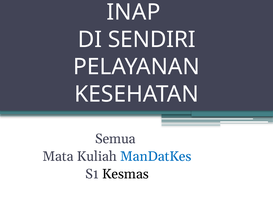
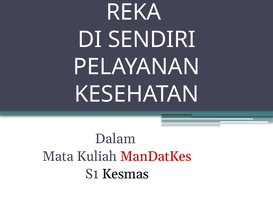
INAP: INAP -> REKA (134, 12)
Semua: Semua -> Dalam (115, 139)
ManDatKes colour: blue -> red (156, 156)
